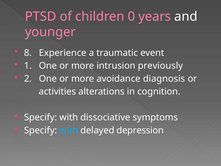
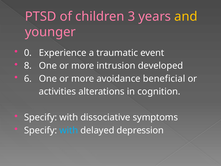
0: 0 -> 3 (131, 17)
and colour: white -> yellow (186, 17)
8: 8 -> 0 (28, 53)
1: 1 -> 8 (28, 66)
previously: previously -> developed (160, 66)
2: 2 -> 6 (28, 79)
diagnosis: diagnosis -> beneficial (164, 79)
